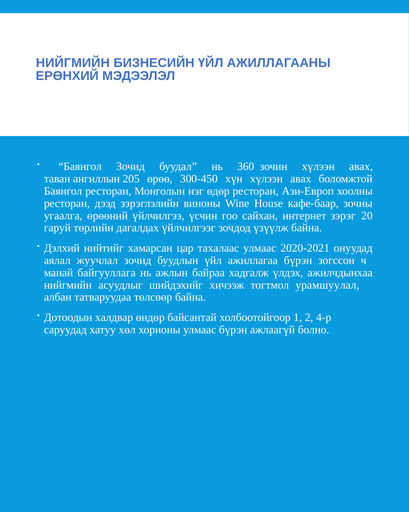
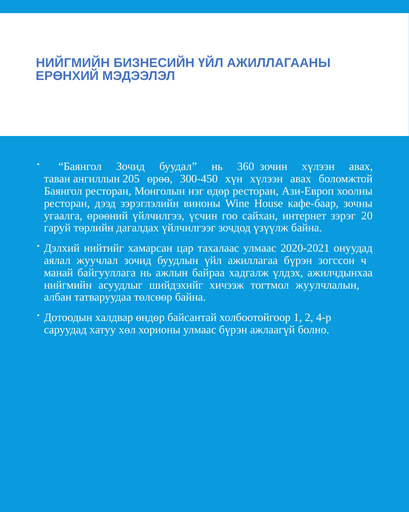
урамшуулал: урамшуулал -> жуулчлалын (327, 285)
